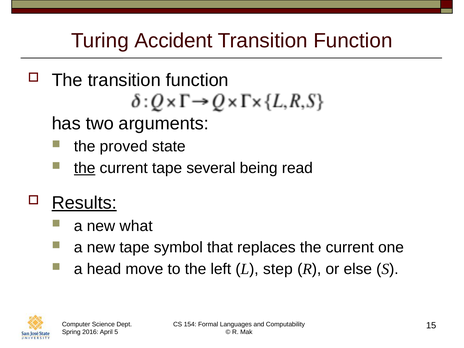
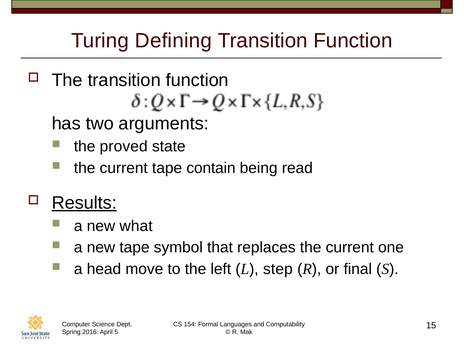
Accident: Accident -> Defining (173, 41)
the underline: present -> none (85, 168)
several: several -> contain (211, 168)
else: else -> final (358, 269)
